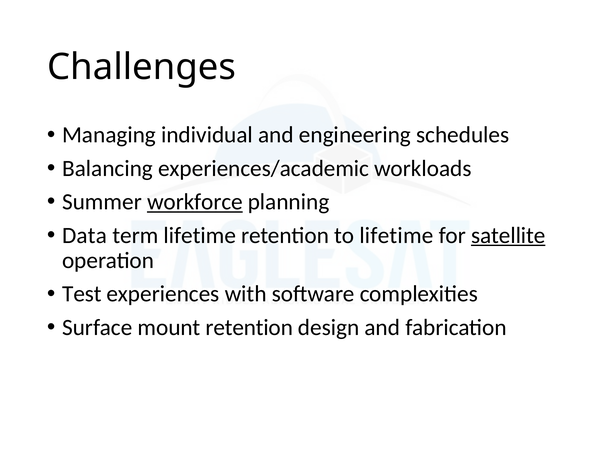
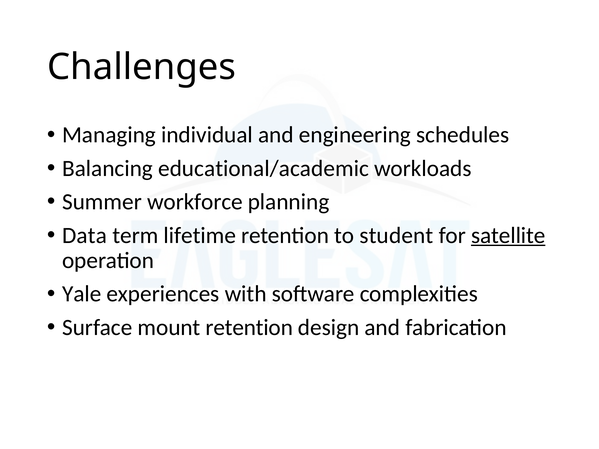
experiences/academic: experiences/academic -> educational/academic (264, 169)
workforce underline: present -> none (195, 202)
to lifetime: lifetime -> student (396, 235)
Test: Test -> Yale (82, 294)
